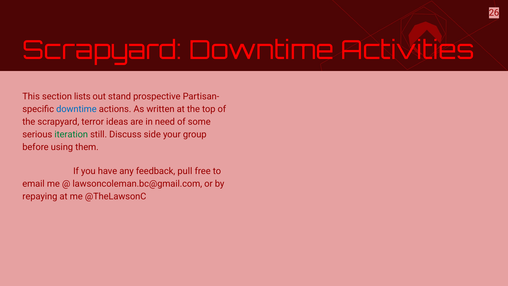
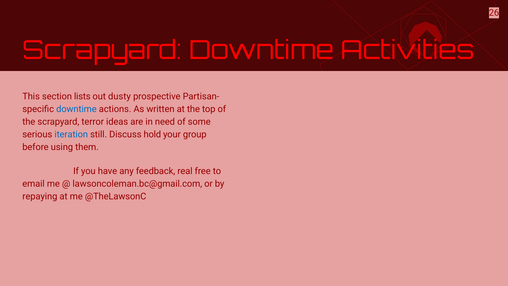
stand: stand -> dusty (119, 97)
iteration colour: green -> blue (71, 135)
side: side -> hold (152, 135)
pull: pull -> real (185, 171)
